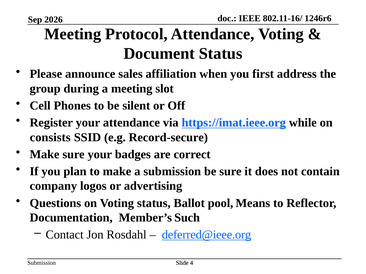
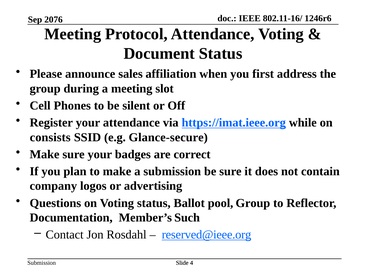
2026: 2026 -> 2076 (54, 20)
Record-secure: Record-secure -> Glance-secure (168, 138)
pool Means: Means -> Group (253, 203)
deferred@ieee.org: deferred@ieee.org -> reserved@ieee.org (207, 235)
